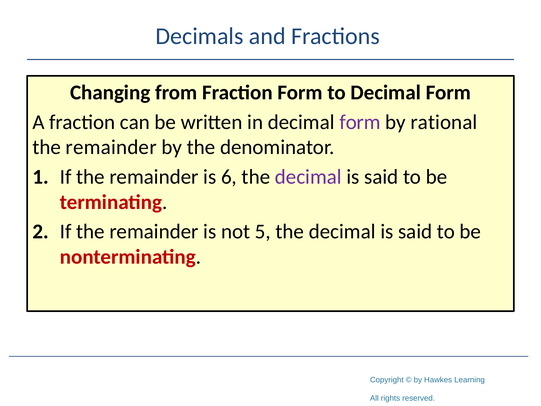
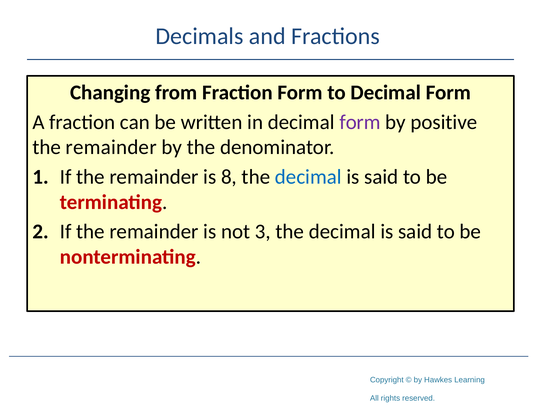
rational: rational -> positive (444, 122)
6: 6 -> 8 (229, 177)
decimal colour: purple -> blue (308, 177)
5: 5 -> 3 (263, 231)
